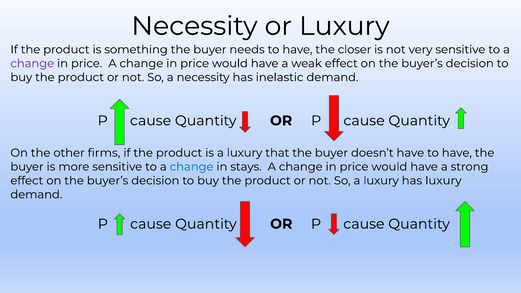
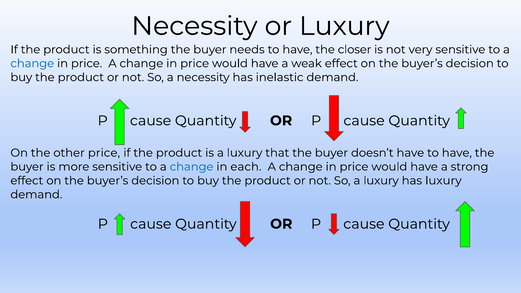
change colour: purple -> blue (32, 63)
other firms: firms -> price (104, 153)
stays: stays -> each (246, 167)
